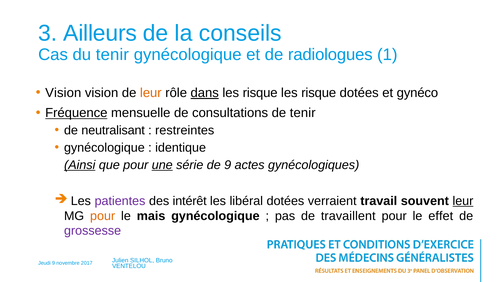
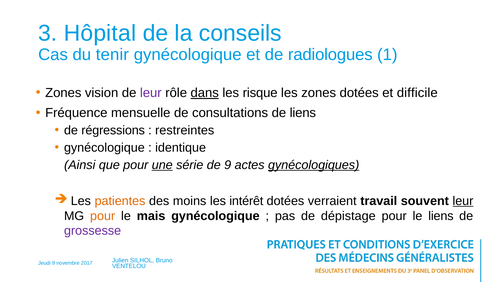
Ailleurs: Ailleurs -> Hôpital (100, 33)
Vision: Vision -> Zones (63, 93)
leur colour: orange -> purple (151, 93)
risque: risque -> zones (319, 93)
gynéco: gynéco -> difficile (417, 93)
Fréquence underline: present -> none (76, 113)
de tenir: tenir -> liens (303, 113)
neutralisant: neutralisant -> régressions (113, 130)
Ainsi underline: present -> none (80, 165)
gynécologiques underline: none -> present (314, 165)
patientes colour: purple -> orange (120, 201)
intérêt: intérêt -> moins (190, 201)
libéral: libéral -> intérêt (246, 201)
travaillent: travaillent -> dépistage (348, 216)
le effet: effet -> liens (441, 216)
